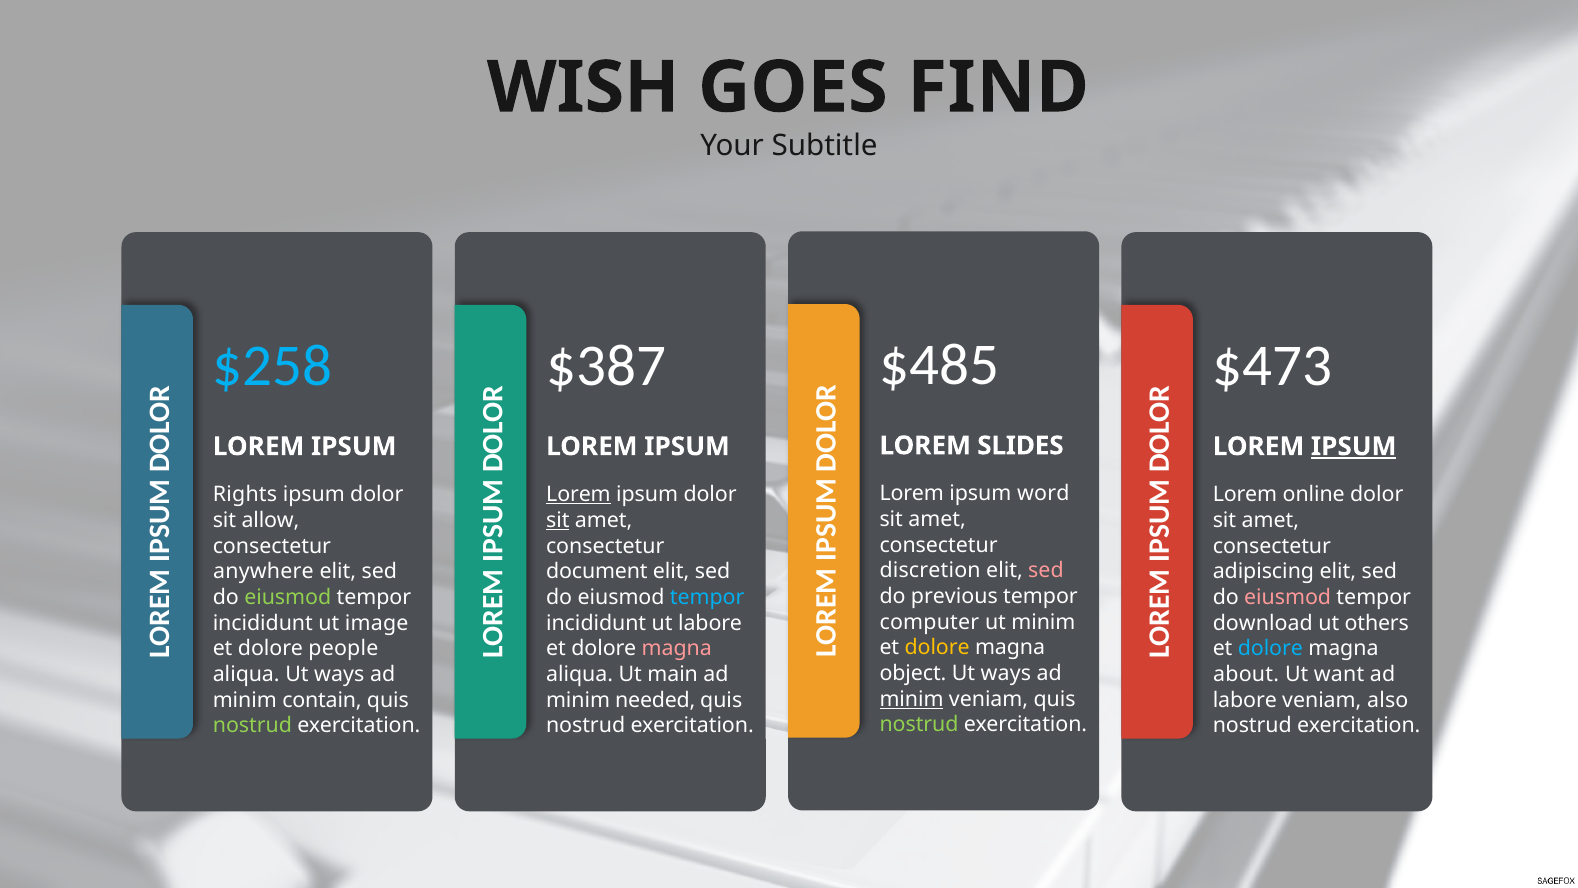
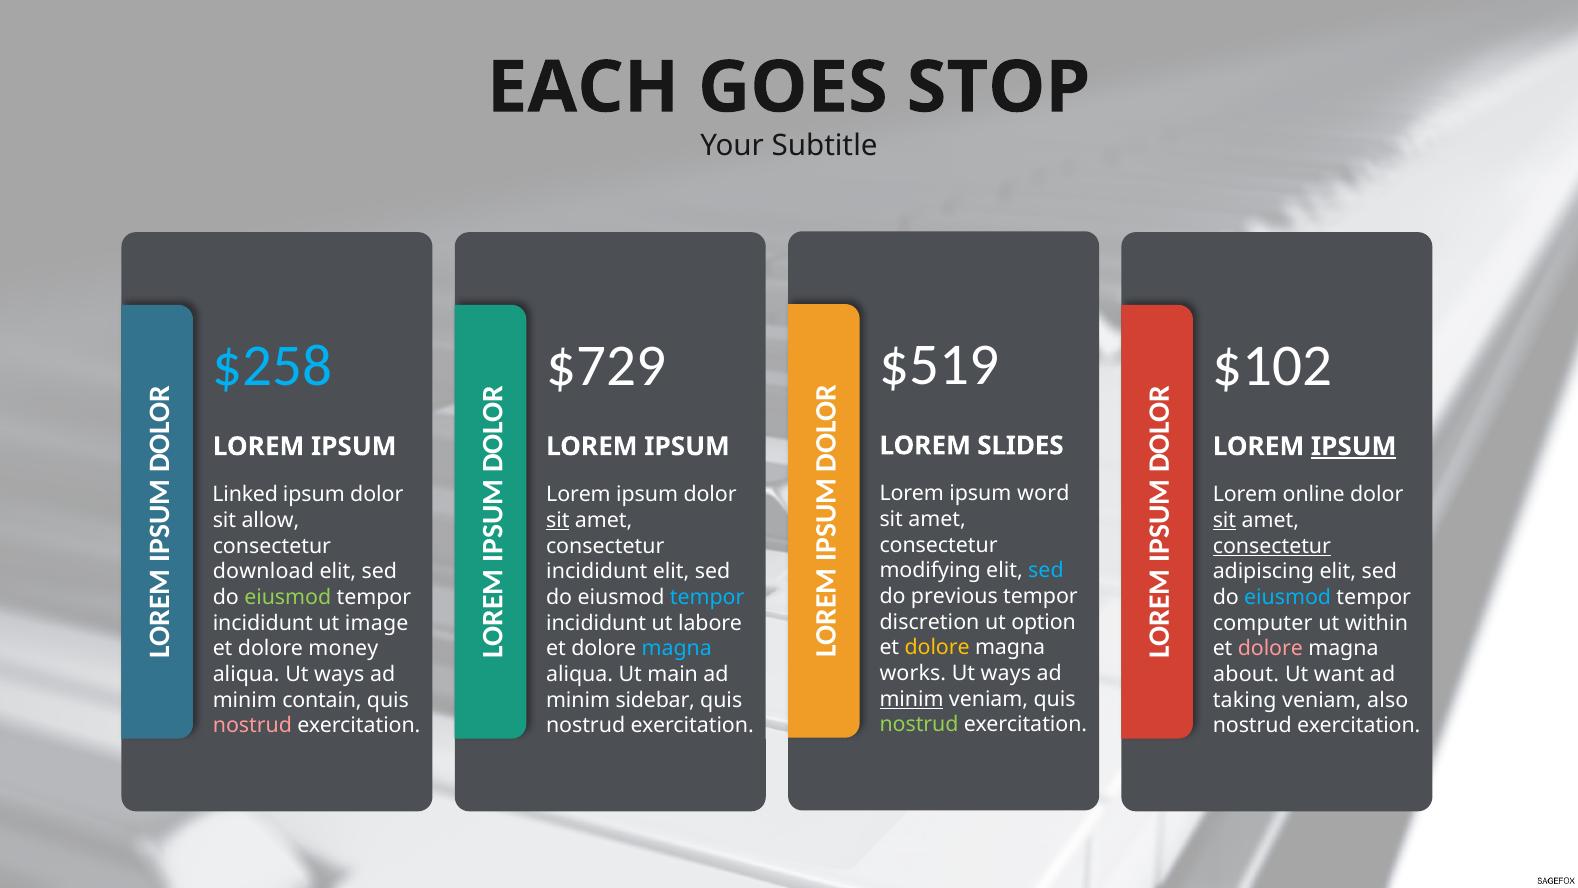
WISH: WISH -> EACH (583, 88)
FIND: FIND -> STOP (998, 88)
$485: $485 -> $519 (939, 365)
$387: $387 -> $729 (606, 366)
$473: $473 -> $102 (1273, 366)
Rights: Rights -> Linked (245, 494)
Lorem underline: present -> none (578, 494)
sit underline: none -> present (1224, 520)
consectetur underline: none -> present (1272, 546)
discretion: discretion -> modifying (930, 571)
sed colour: pink -> light blue (1046, 571)
anywhere: anywhere -> download (263, 571)
document: document -> incididunt (597, 571)
eiusmod colour: pink -> light blue (1288, 597)
computer: computer -> discretion (929, 622)
ut minim: minim -> option (1044, 622)
download: download -> computer (1263, 623)
others: others -> within (1377, 623)
people: people -> money (343, 648)
magna colour: pink -> light blue (677, 648)
dolore colour: light blue -> pink (1270, 648)
object: object -> works (913, 673)
needed: needed -> sidebar (655, 700)
labore: labore -> taking (1245, 700)
nostrud colour: light green -> pink (252, 725)
